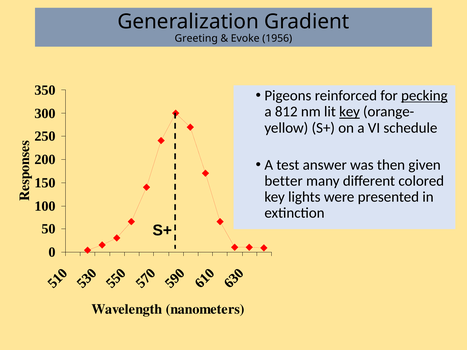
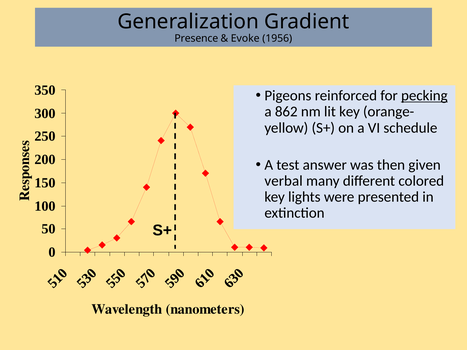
Greeting: Greeting -> Presence (196, 38)
812: 812 -> 862 (286, 112)
key underline: present -> none (350, 112)
better: better -> verbal (284, 181)
